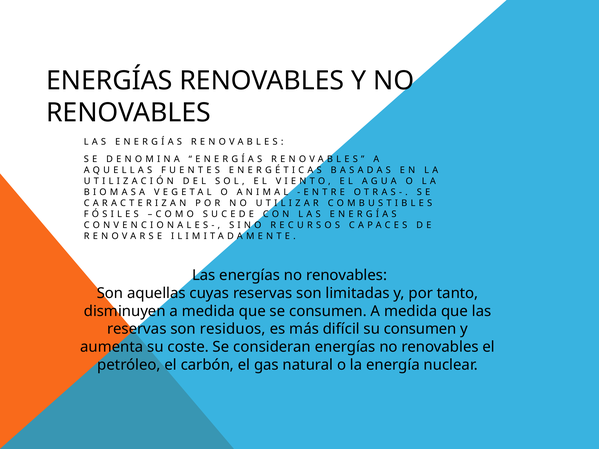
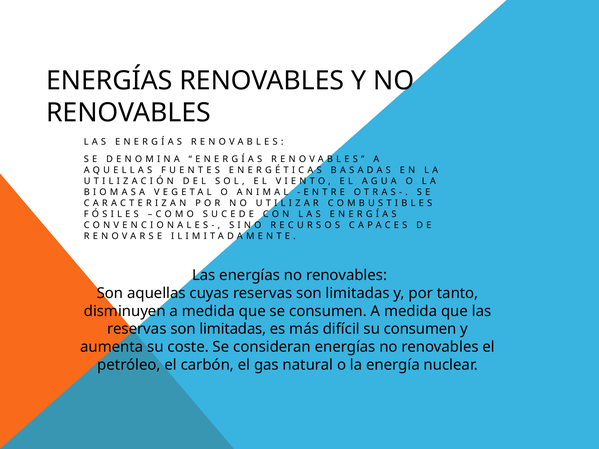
residuos: residuos -> limitadas (233, 329)
